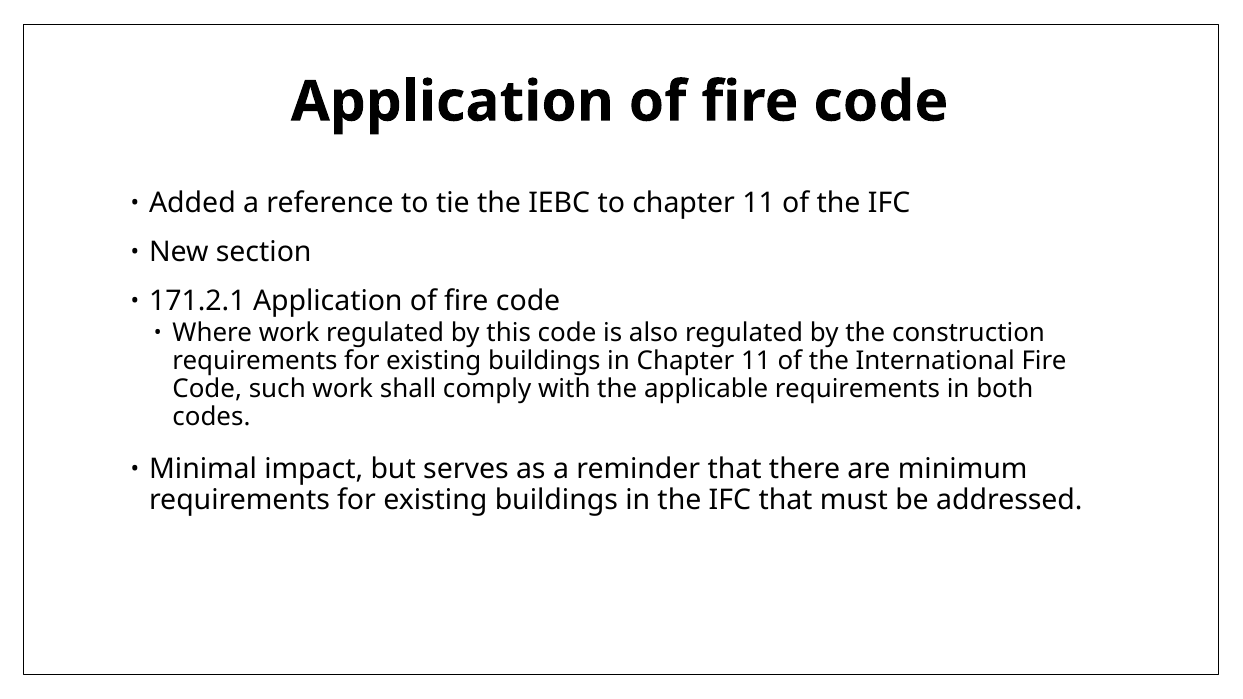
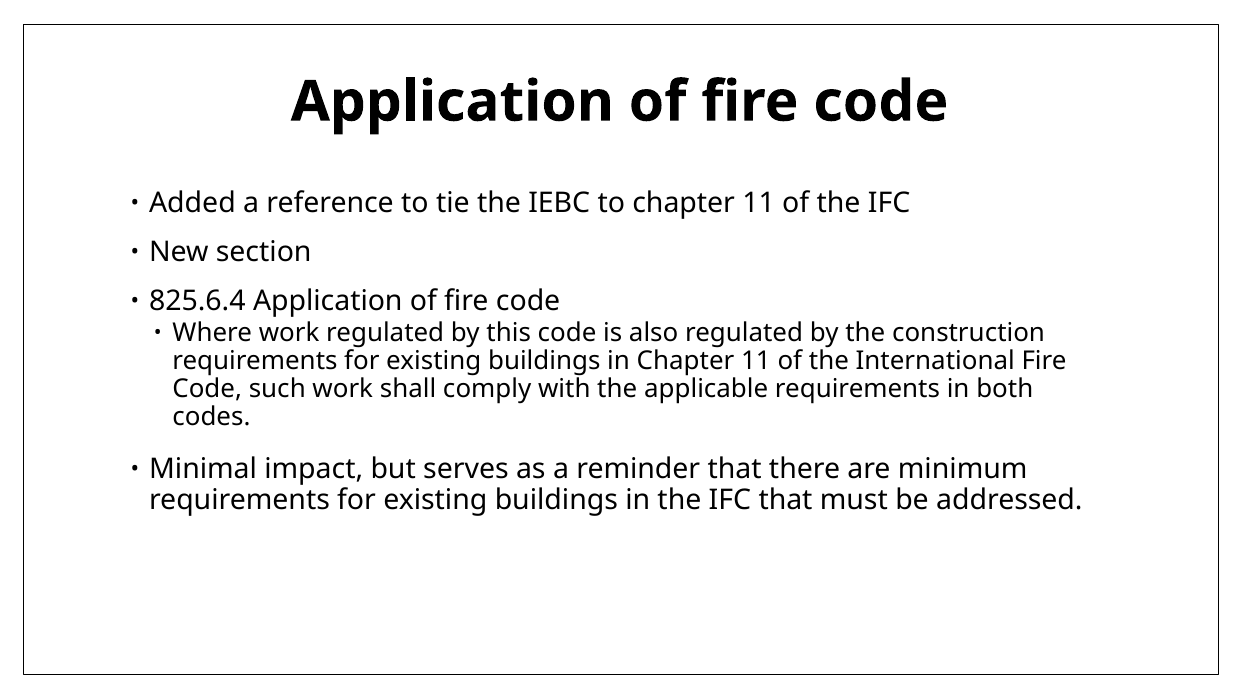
171.2.1: 171.2.1 -> 825.6.4 (197, 301)
